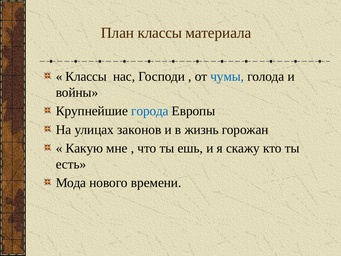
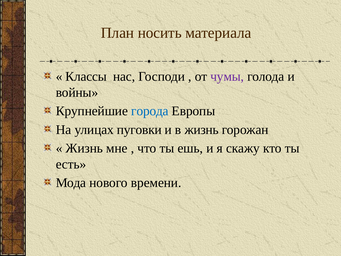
План классы: классы -> носить (160, 33)
чумы colour: blue -> purple (227, 76)
законов: законов -> пуговки (139, 130)
Какую: Какую -> Жизнь (84, 148)
